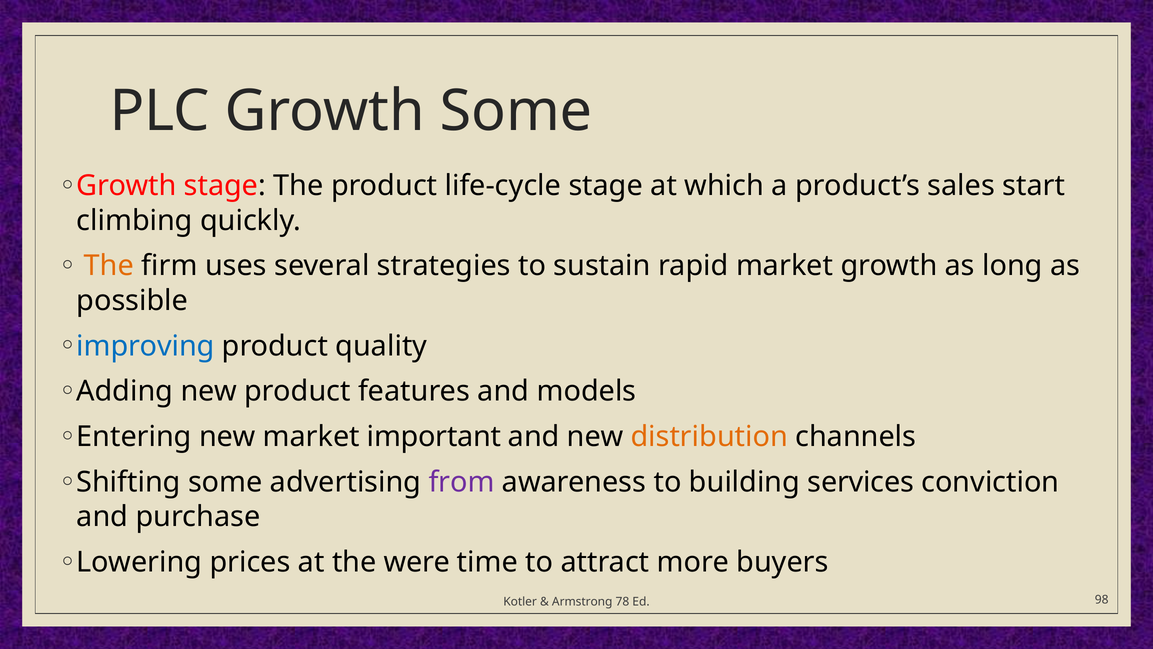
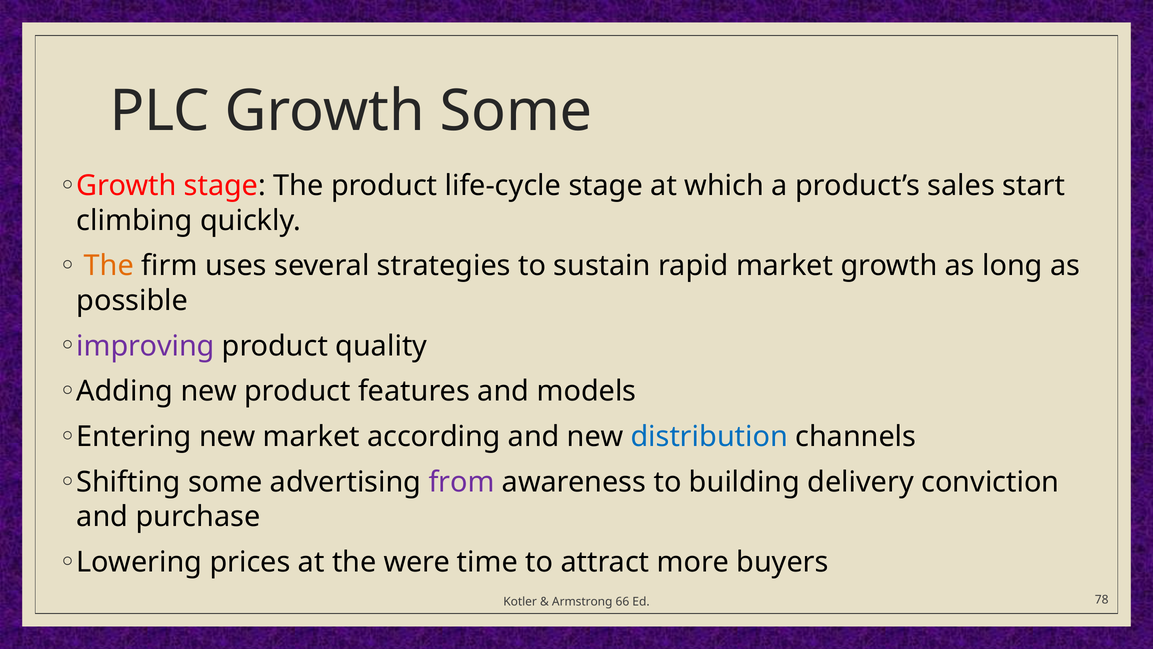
improving colour: blue -> purple (145, 346)
important: important -> according (434, 437)
distribution colour: orange -> blue (709, 437)
services: services -> delivery (861, 482)
78: 78 -> 66 (622, 601)
98: 98 -> 78 (1102, 599)
